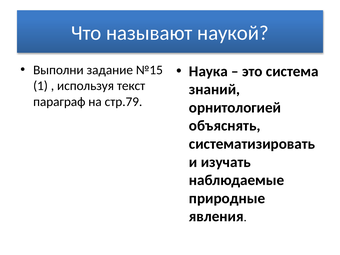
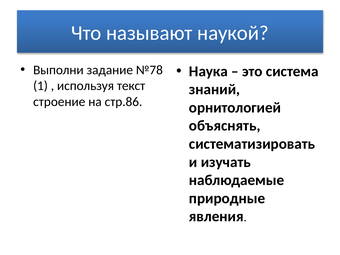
№15: №15 -> №78 (149, 70)
параграф: параграф -> строение (59, 102)
стр.79: стр.79 -> стр.86 (124, 102)
